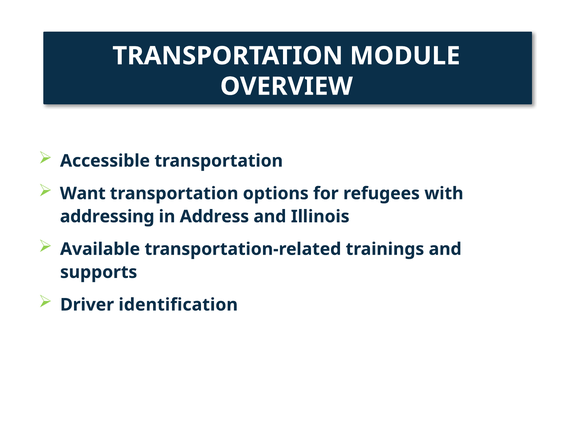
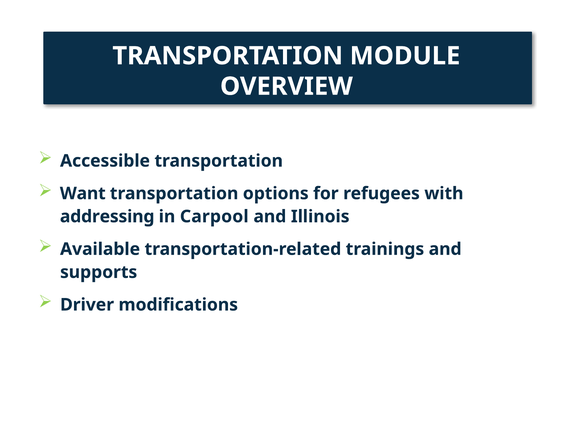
Address: Address -> Carpool (214, 217)
identification: identification -> modifications (178, 305)
